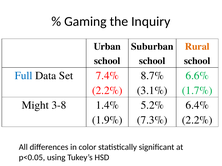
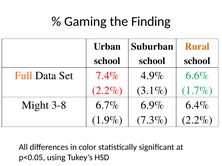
Inquiry: Inquiry -> Finding (151, 21)
Full colour: blue -> orange (24, 76)
8.7%: 8.7% -> 4.9% (152, 76)
1.4%: 1.4% -> 6.7% (107, 105)
5.2%: 5.2% -> 6.9% (152, 105)
